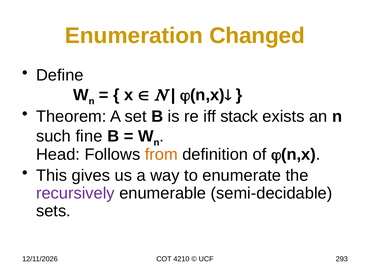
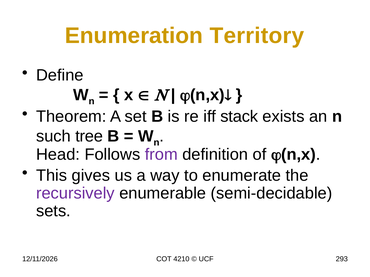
Changed: Changed -> Territory (257, 36)
fine: fine -> tree (89, 136)
from colour: orange -> purple (161, 155)
